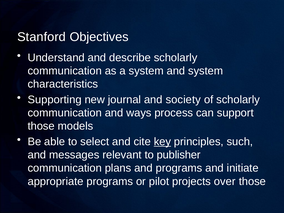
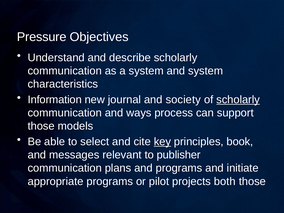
Stanford: Stanford -> Pressure (42, 37)
Supporting: Supporting -> Information (55, 100)
scholarly underline: none -> present (238, 100)
such: such -> book (240, 142)
over: over -> both (225, 181)
